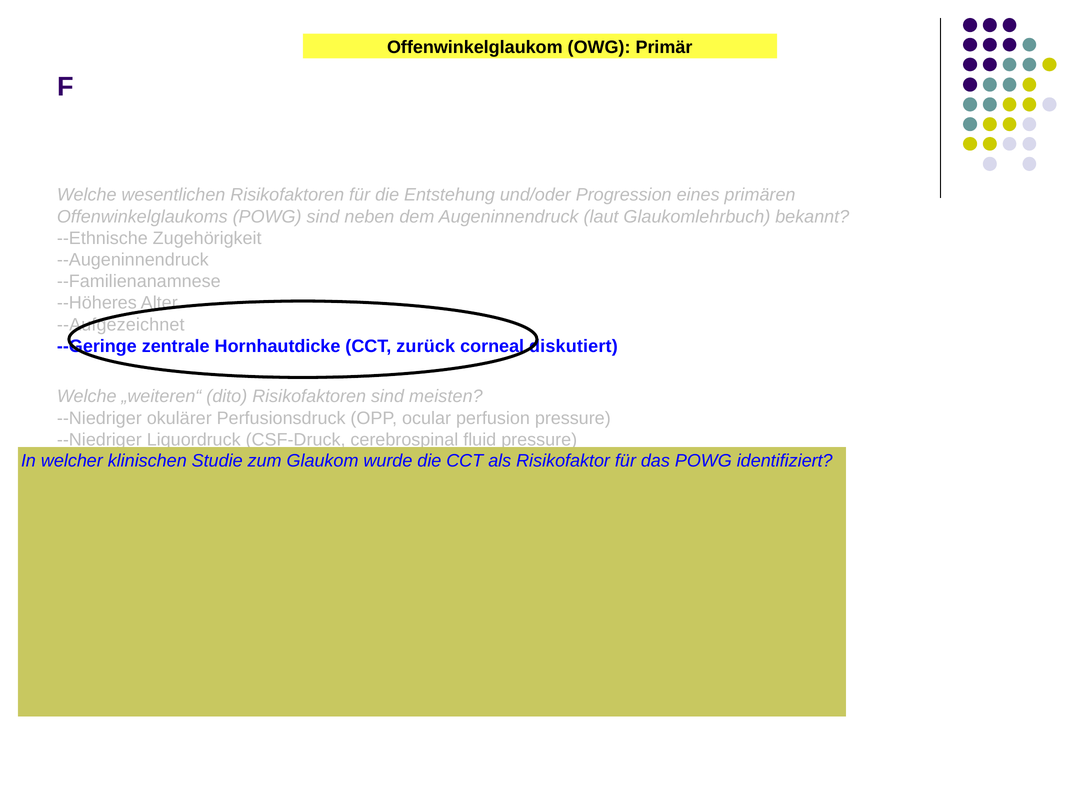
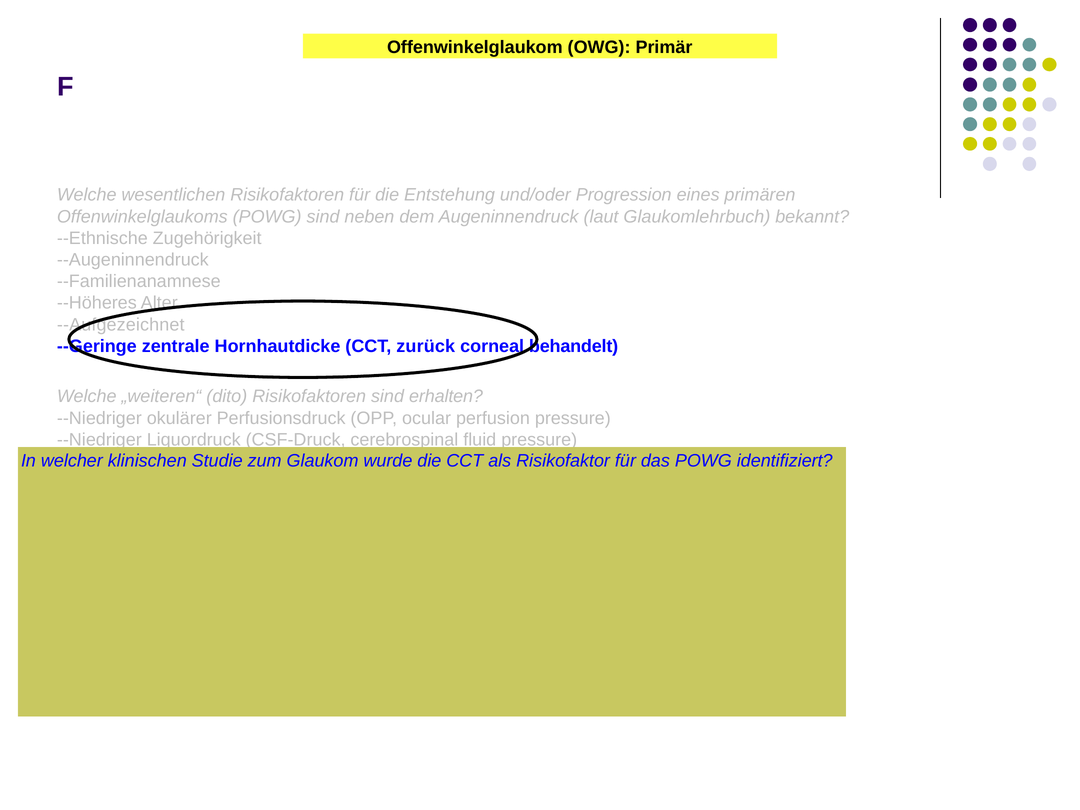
diskutiert: diskutiert -> behandelt (574, 346)
meisten: meisten -> erhalten (446, 397)
